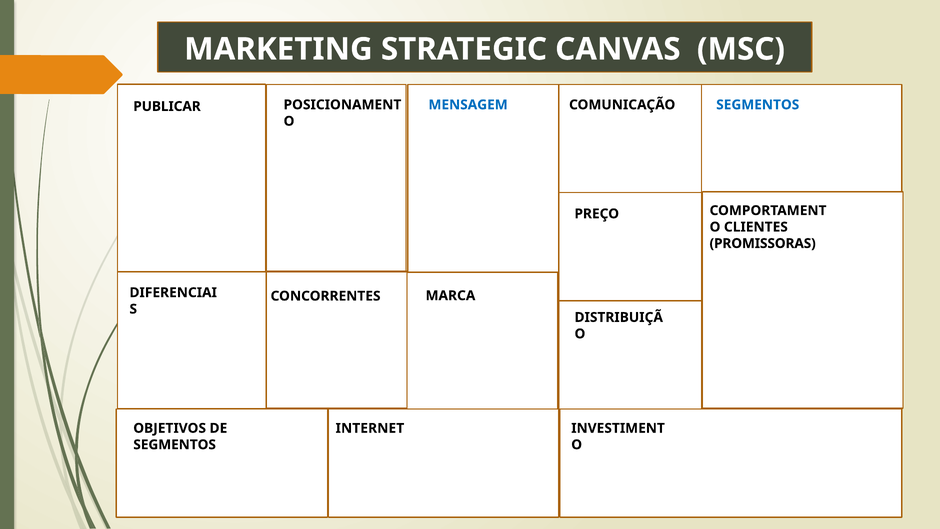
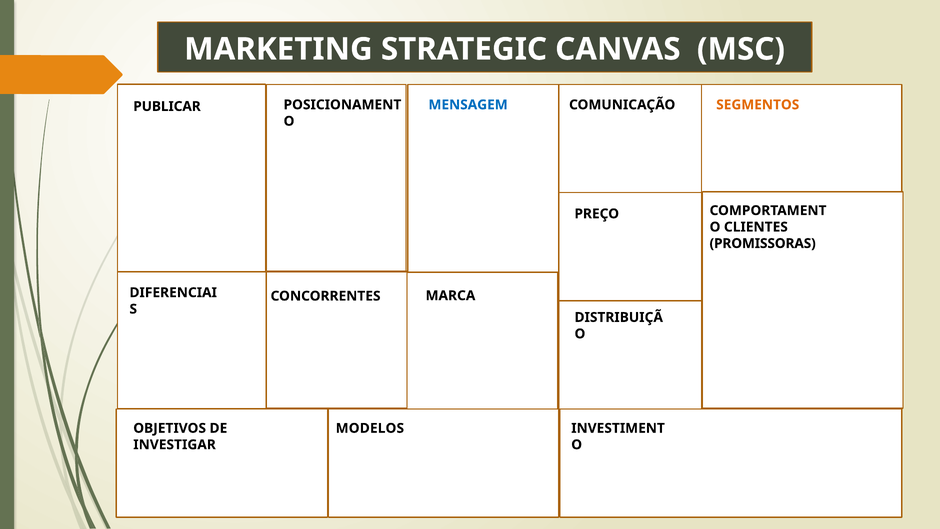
SEGMENTOS colour: blue -> orange (758, 105)
INTERNET: INTERNET -> MODELOS (370, 428)
SEGMENTOS: SEGMENTOS -> INVESTIGAR (175, 445)
